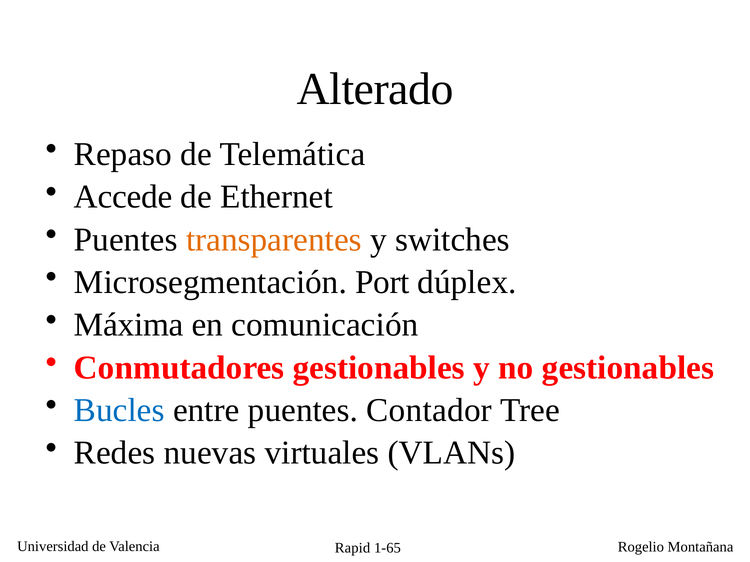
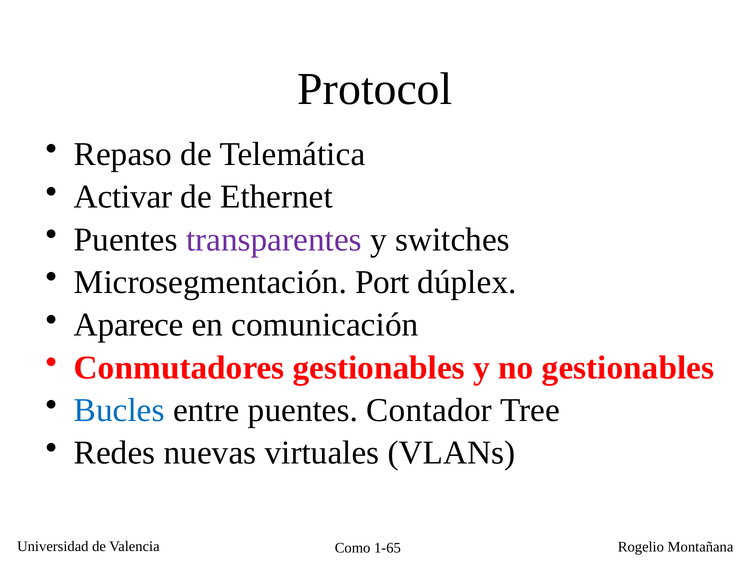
Alterado: Alterado -> Protocol (375, 89)
Accede: Accede -> Activar (123, 197)
transparentes colour: orange -> purple (274, 240)
Máxima: Máxima -> Aparece (129, 325)
Rapid: Rapid -> Como (353, 549)
